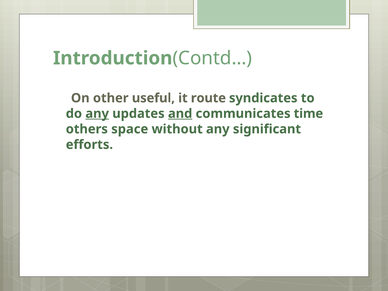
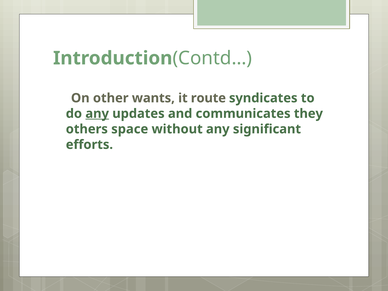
useful: useful -> wants (153, 98)
and underline: present -> none (180, 114)
time: time -> they (308, 114)
